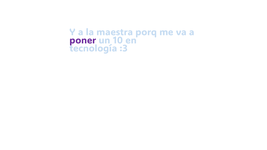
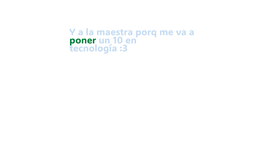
poner colour: purple -> green (83, 40)
